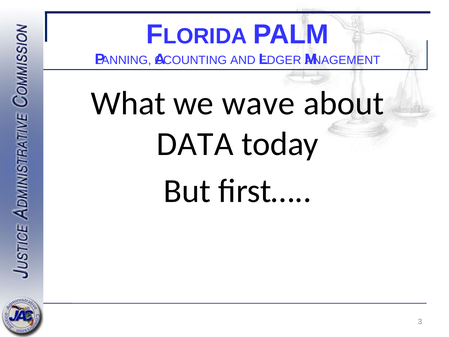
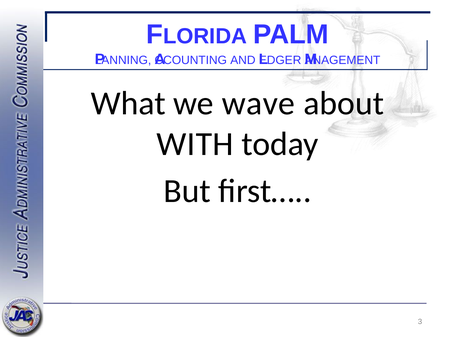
DATA: DATA -> WITH (195, 144)
